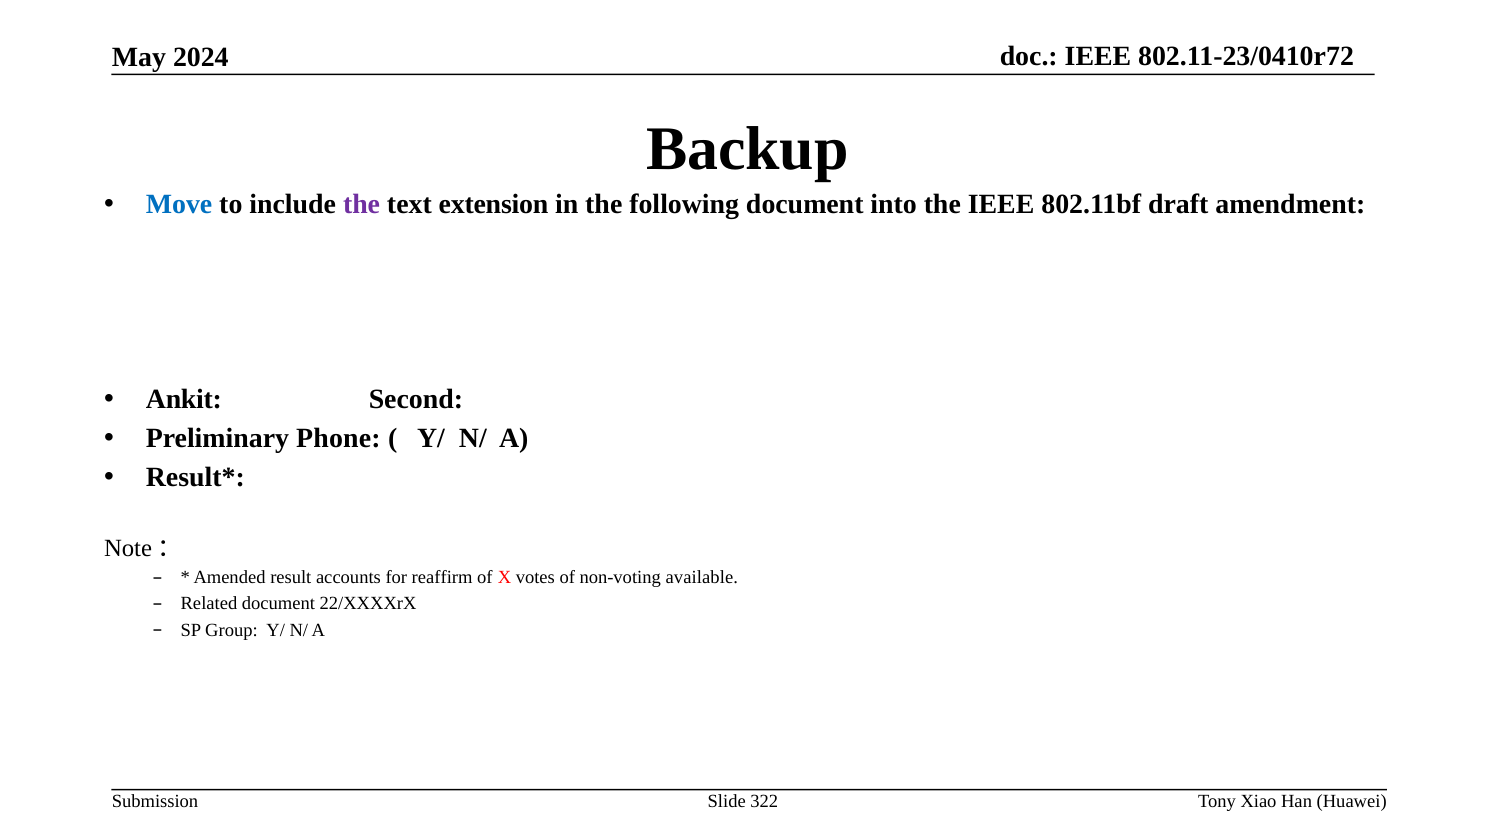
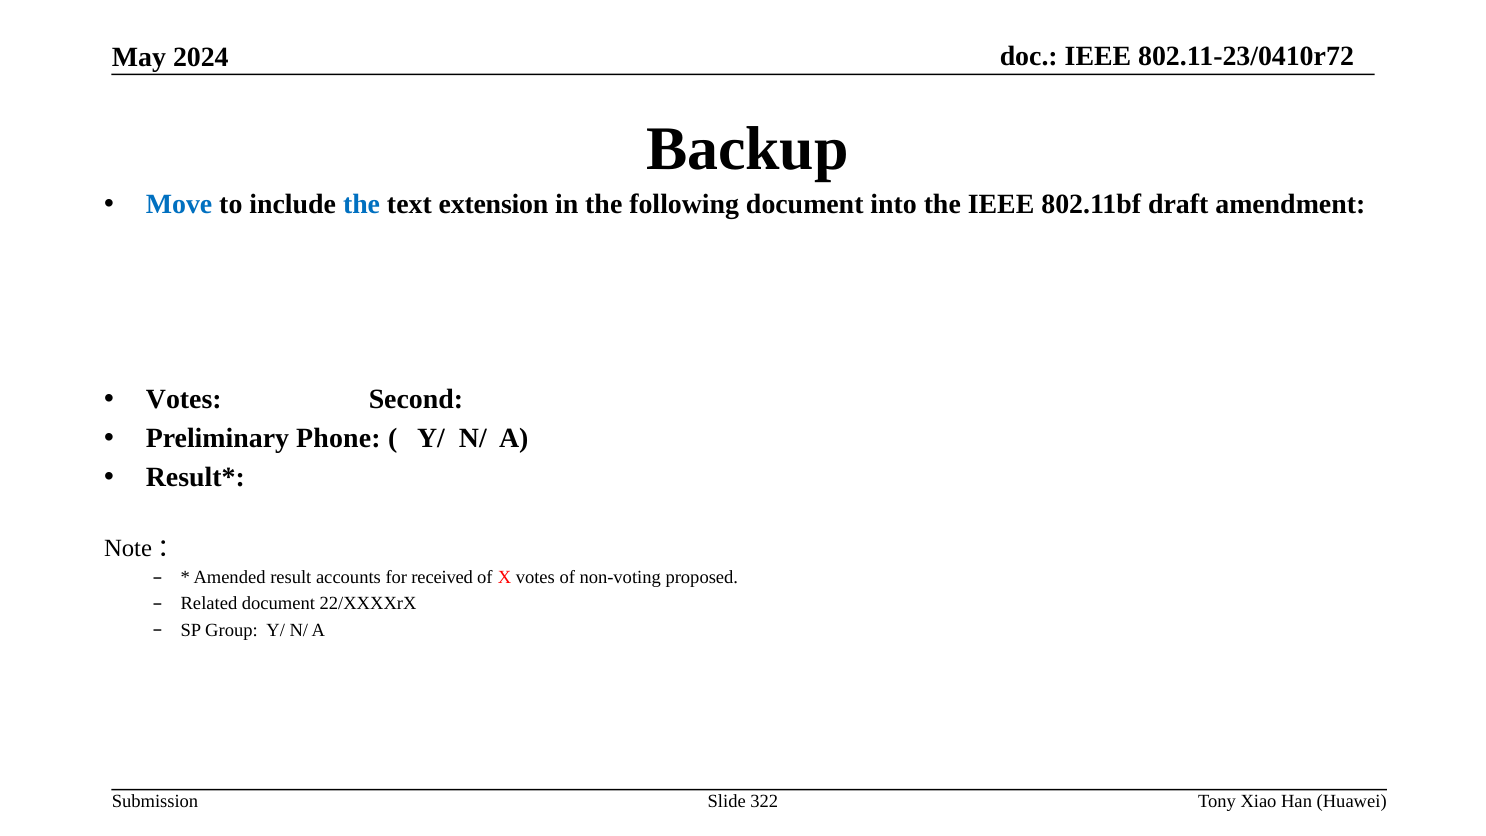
the colour: purple -> blue (362, 204)
Ankit: Ankit -> Votes (184, 399)
reaffirm: reaffirm -> received (442, 578)
available: available -> proposed (702, 578)
